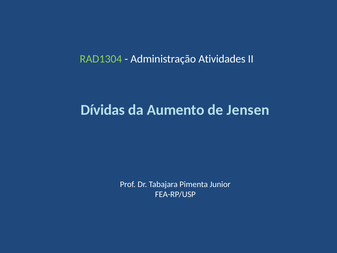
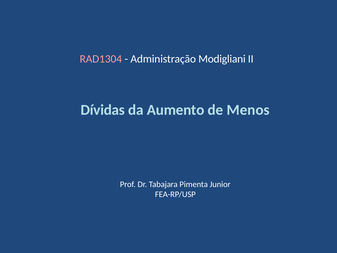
RAD1304 colour: light green -> pink (101, 59)
Atividades: Atividades -> Modigliani (222, 59)
Jensen: Jensen -> Menos (248, 110)
